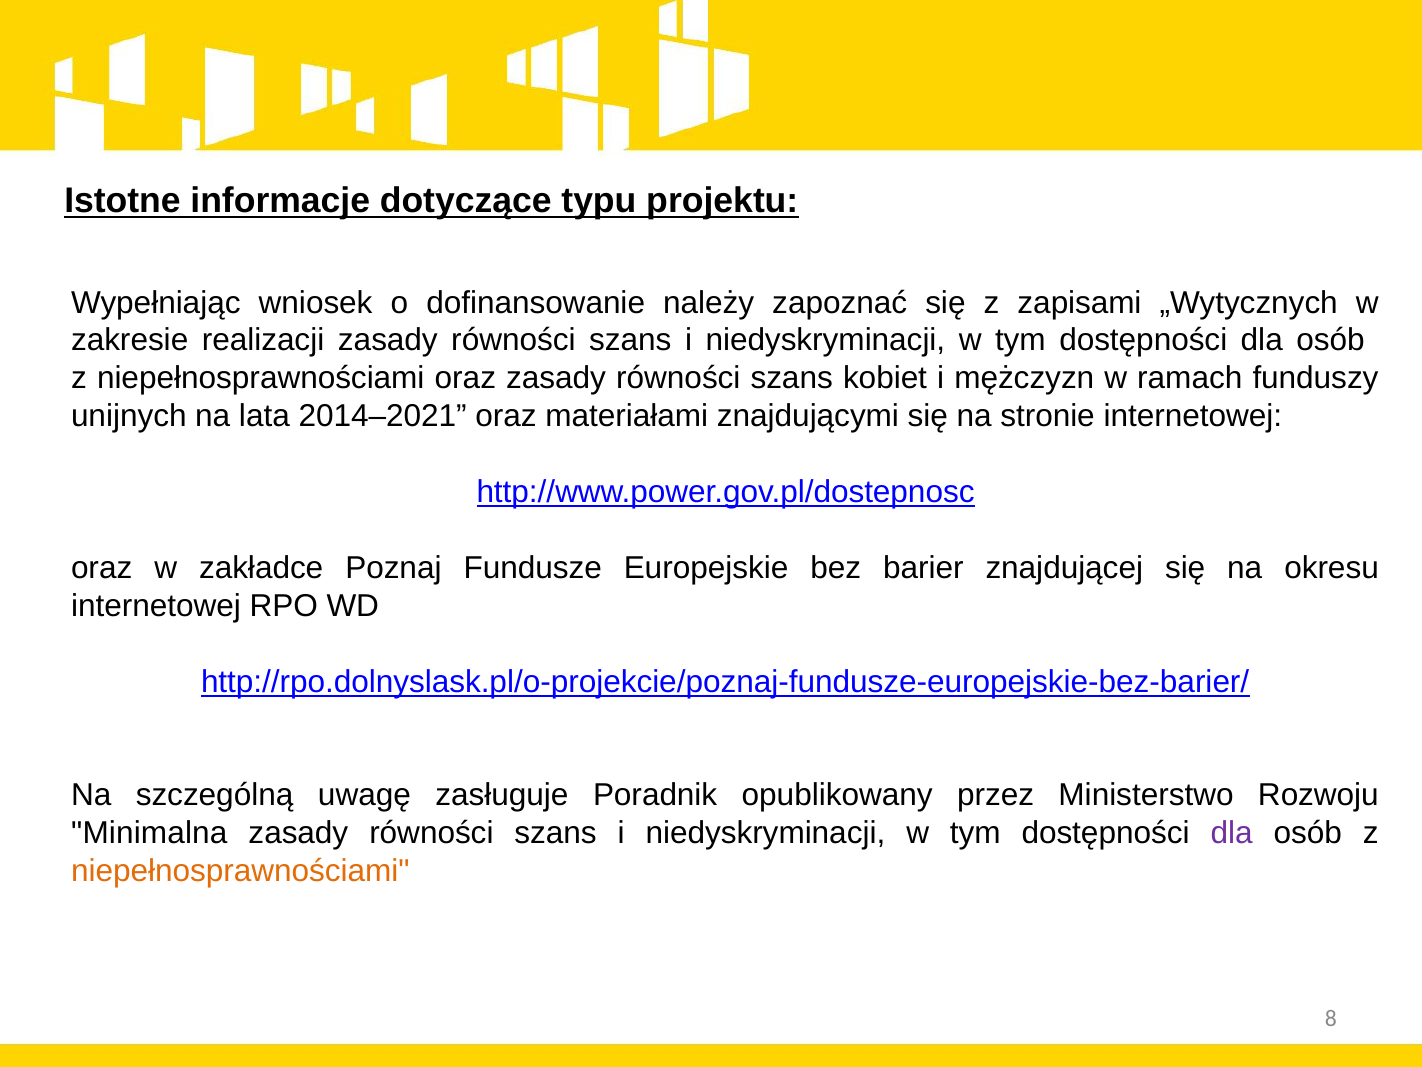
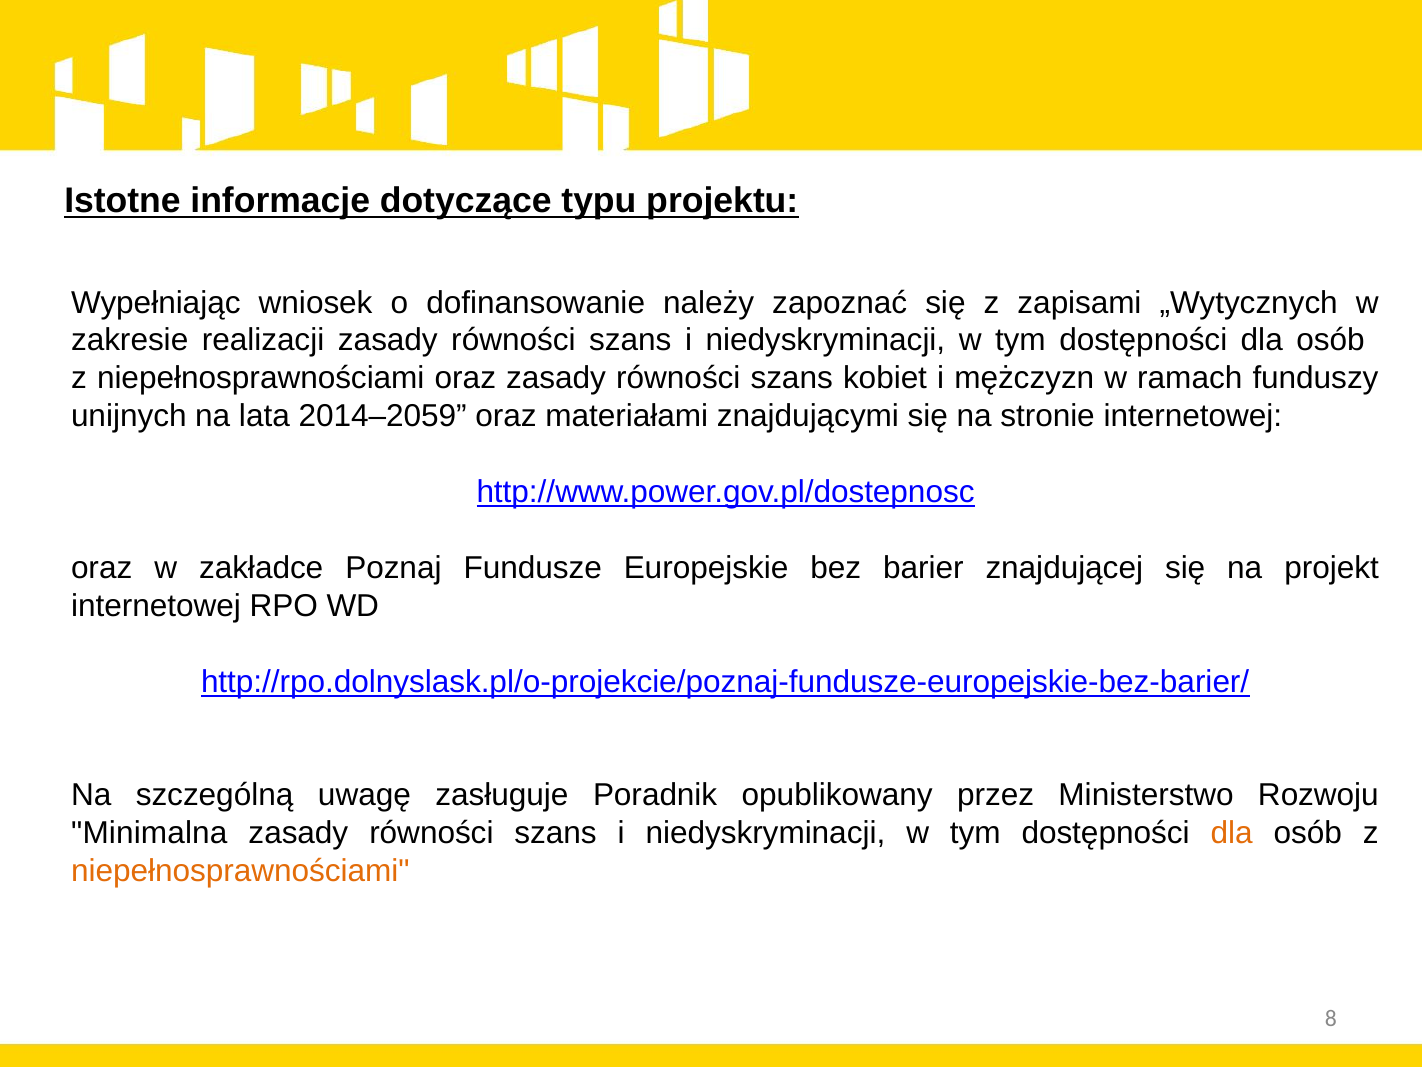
2014–2021: 2014–2021 -> 2014–2059 (383, 416)
okresu: okresu -> projekt (1332, 568)
dla colour: purple -> orange (1232, 833)
